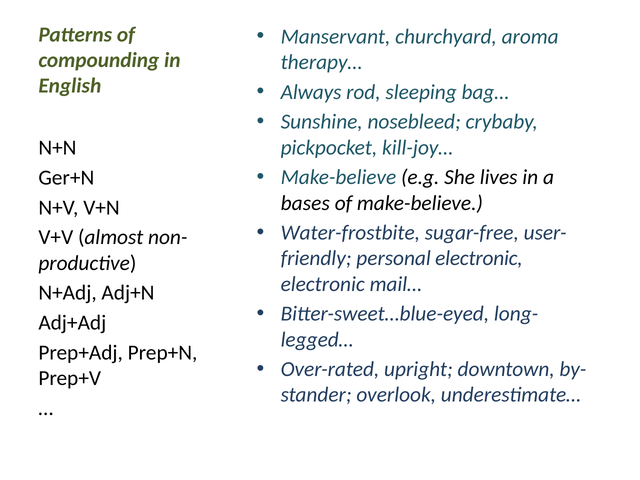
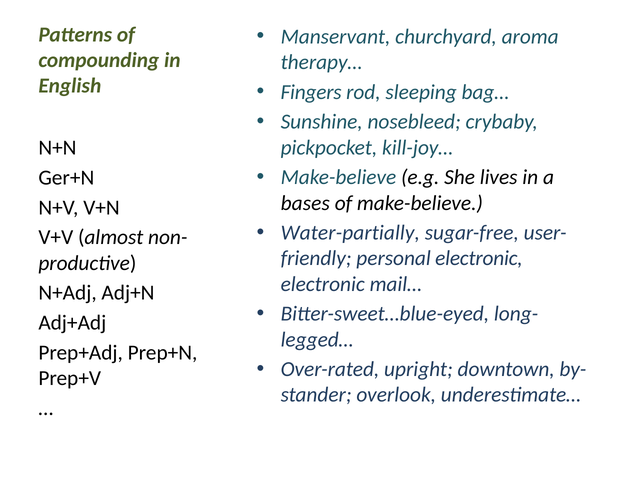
Always: Always -> Fingers (311, 92)
Water-frostbite: Water-frostbite -> Water-partially (350, 233)
